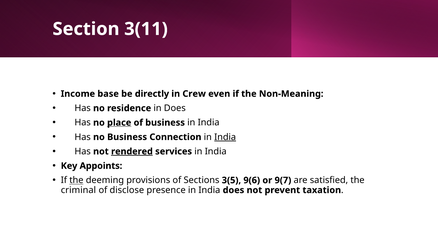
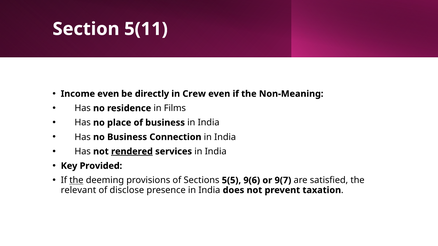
3(11: 3(11 -> 5(11 (146, 29)
Income base: base -> even (108, 94)
in Does: Does -> Films (175, 108)
place underline: present -> none (119, 123)
India underline: present -> none (225, 137)
Appoints: Appoints -> Provided (101, 166)
3(5: 3(5 -> 5(5 (231, 181)
criminal: criminal -> relevant (78, 190)
